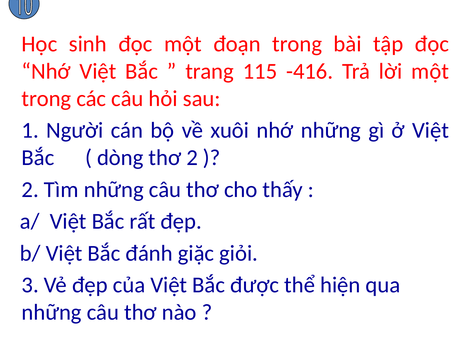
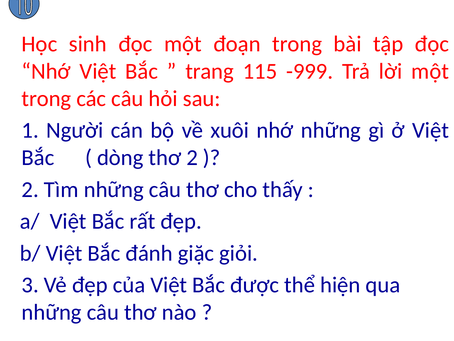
-416: -416 -> -999 (310, 71)
